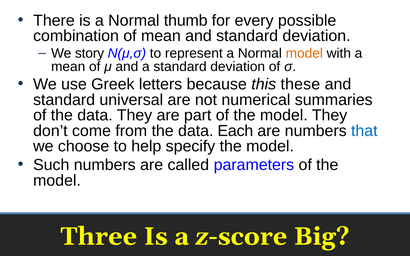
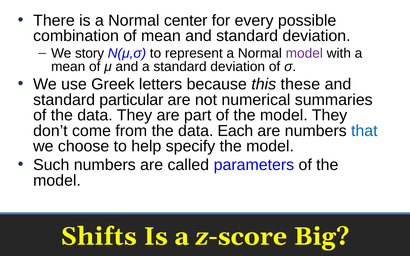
thumb: thumb -> center (186, 21)
model colour: orange -> purple (304, 53)
universal: universal -> particular (131, 100)
Three: Three -> Shifts (99, 237)
